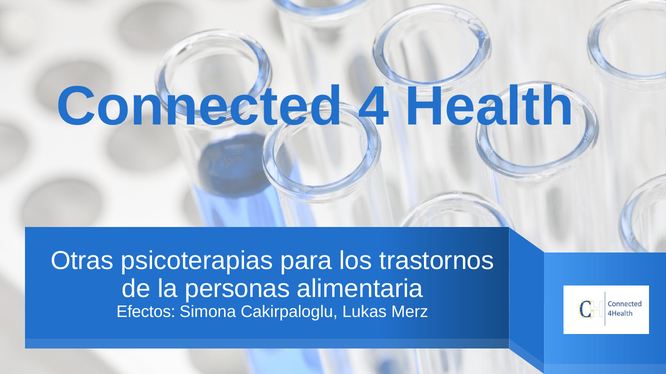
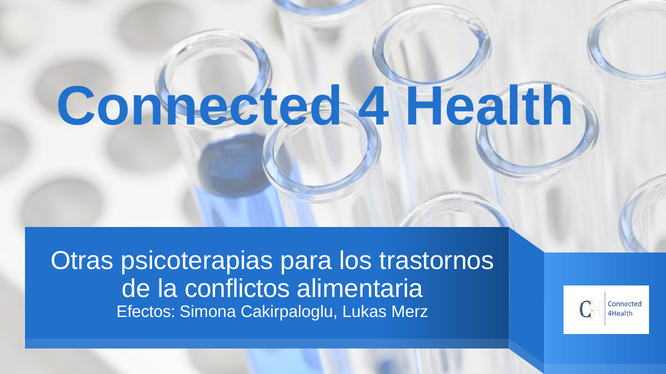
personas: personas -> conflictos (237, 289)
